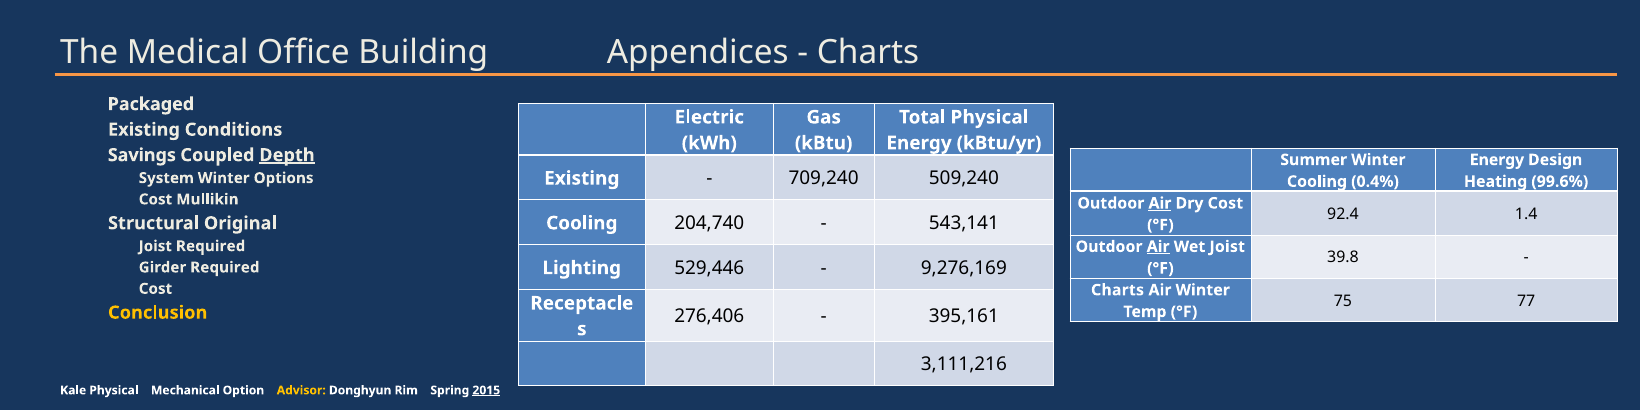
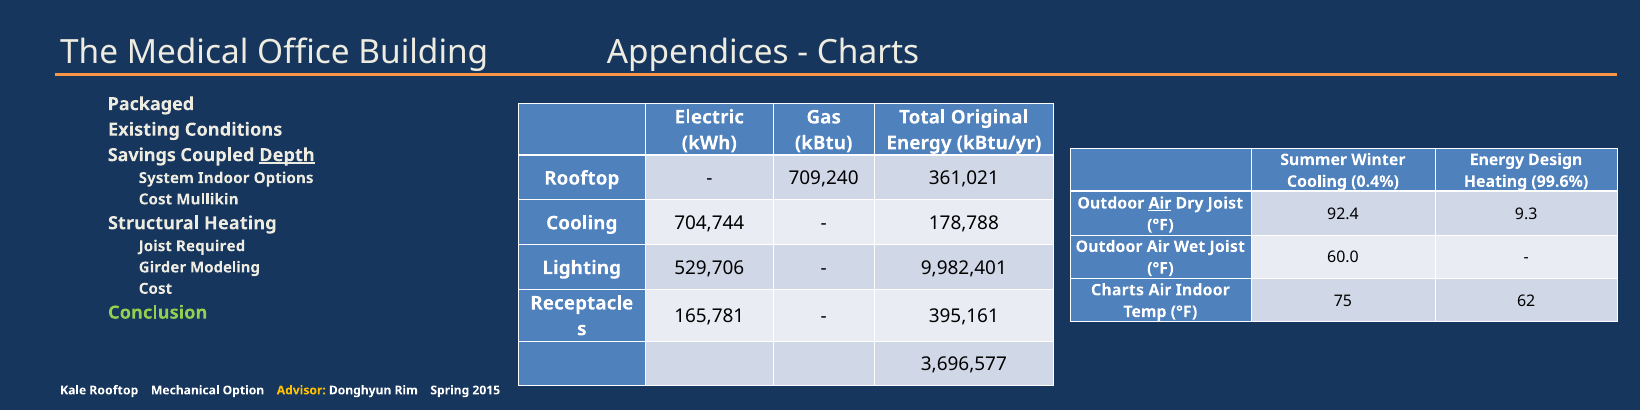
Total Physical: Physical -> Original (990, 117)
Existing: Existing -> Rooftop (582, 178)
509,240: 509,240 -> 361,021 (964, 178)
System Winter: Winter -> Indoor (224, 178)
Dry Cost: Cost -> Joist (1225, 203)
1.4: 1.4 -> 9.3 (1526, 214)
204,740: 204,740 -> 704,744 (709, 223)
543,141: 543,141 -> 178,788 (964, 223)
Structural Original: Original -> Heating (240, 223)
Air underline: present -> none (1158, 247)
39.8: 39.8 -> 60.0 (1343, 258)
529,446: 529,446 -> 529,706 (709, 268)
9,276,169: 9,276,169 -> 9,982,401 (964, 268)
Girder Required: Required -> Modeling (225, 267)
Air Winter: Winter -> Indoor (1203, 290)
77: 77 -> 62 (1526, 301)
Conclusion colour: yellow -> light green (158, 313)
276,406: 276,406 -> 165,781 (709, 316)
3,111,216: 3,111,216 -> 3,696,577 (964, 364)
Kale Physical: Physical -> Rooftop (114, 390)
2015 underline: present -> none (486, 390)
